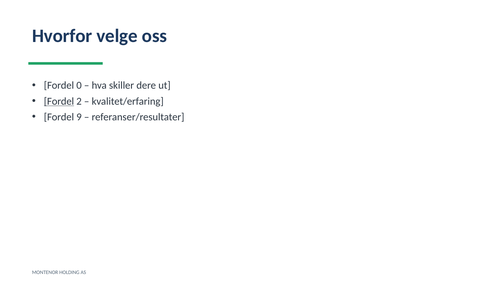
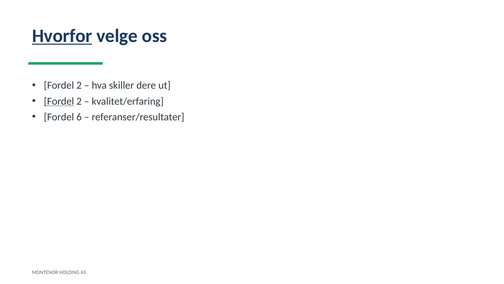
Hvorfor underline: none -> present (62, 36)
0: 0 -> 2 (79, 85)
9: 9 -> 6 (79, 117)
